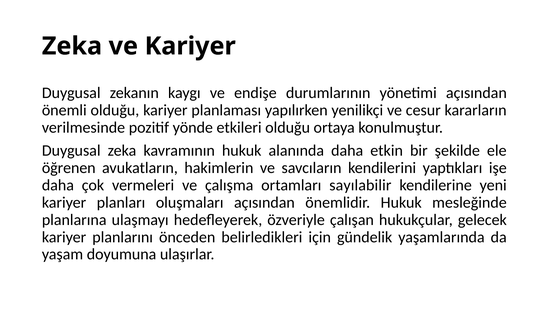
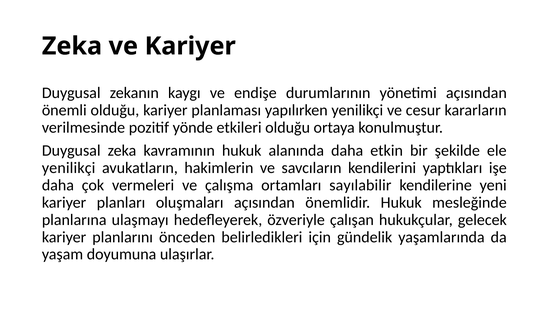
öğrenen: öğrenen -> yenilikçi (69, 168)
